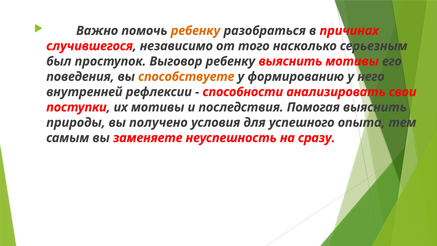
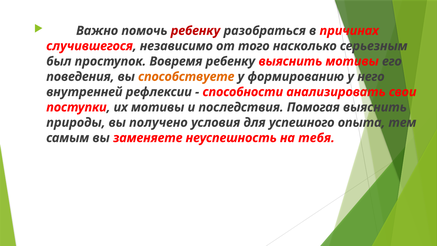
ребенку colour: orange -> red (195, 31)
Выговор: Выговор -> Вовремя (176, 61)
сразу: сразу -> тебя (317, 138)
